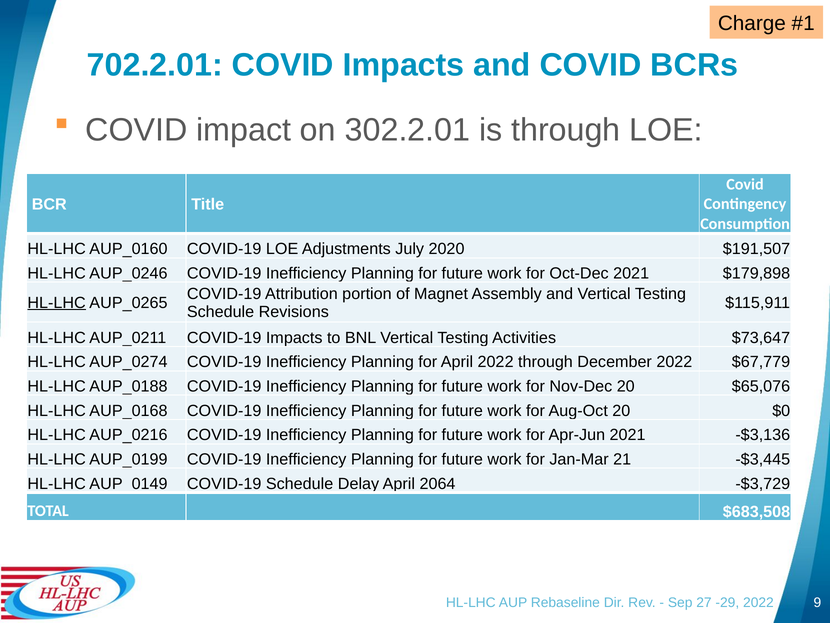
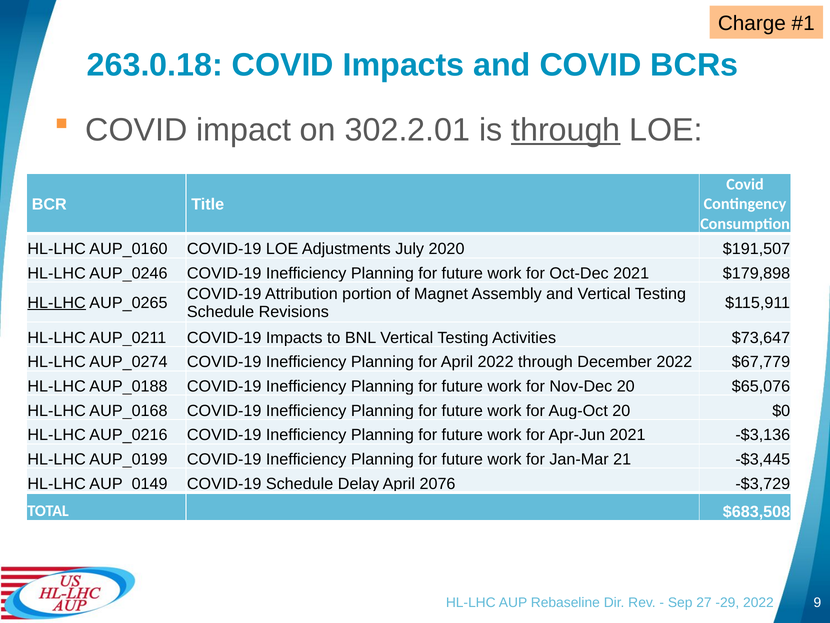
702.2.01: 702.2.01 -> 263.0.18 (155, 65)
through underline: none -> present (566, 130)
2064: 2064 -> 2076 (438, 483)
